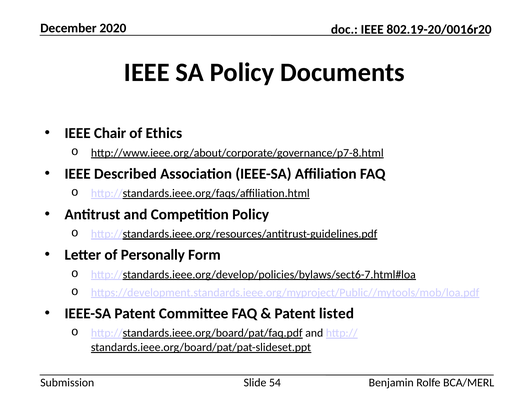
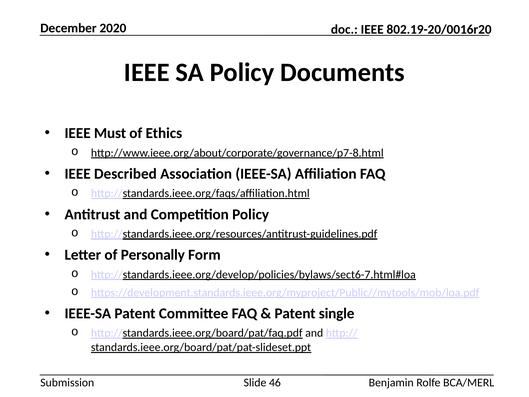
Chair: Chair -> Must (110, 133)
listed: listed -> single (337, 313)
54: 54 -> 46 (275, 382)
